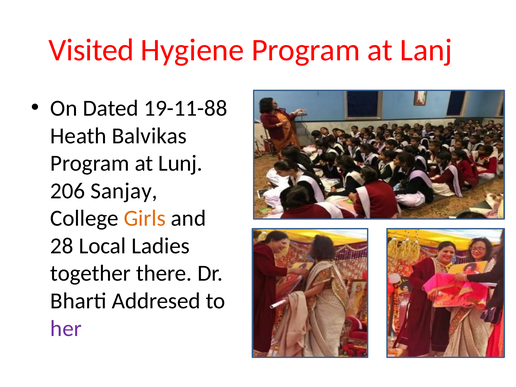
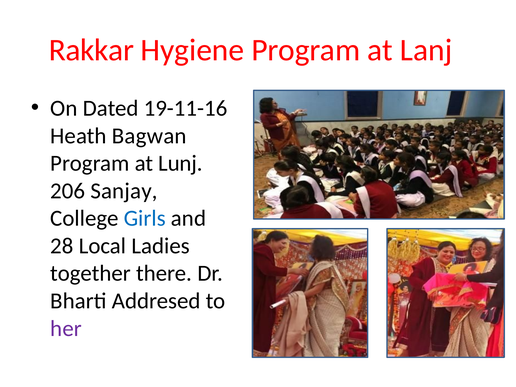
Visited: Visited -> Rakkar (91, 50)
19-11-88: 19-11-88 -> 19-11-16 (186, 108)
Balvikas: Balvikas -> Bagwan (149, 136)
Girls colour: orange -> blue (145, 218)
